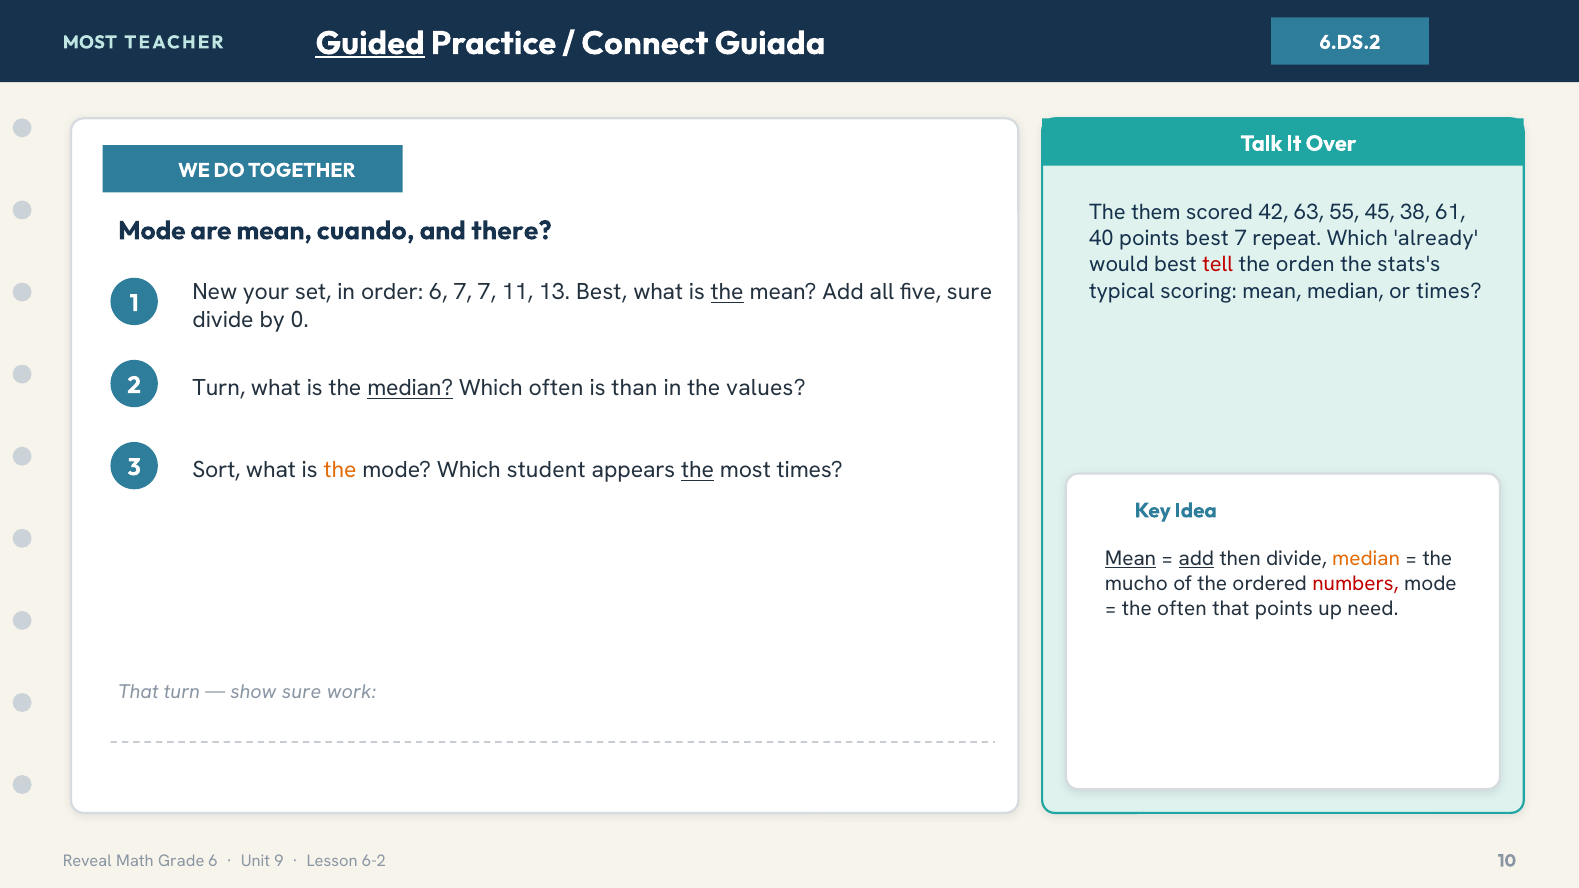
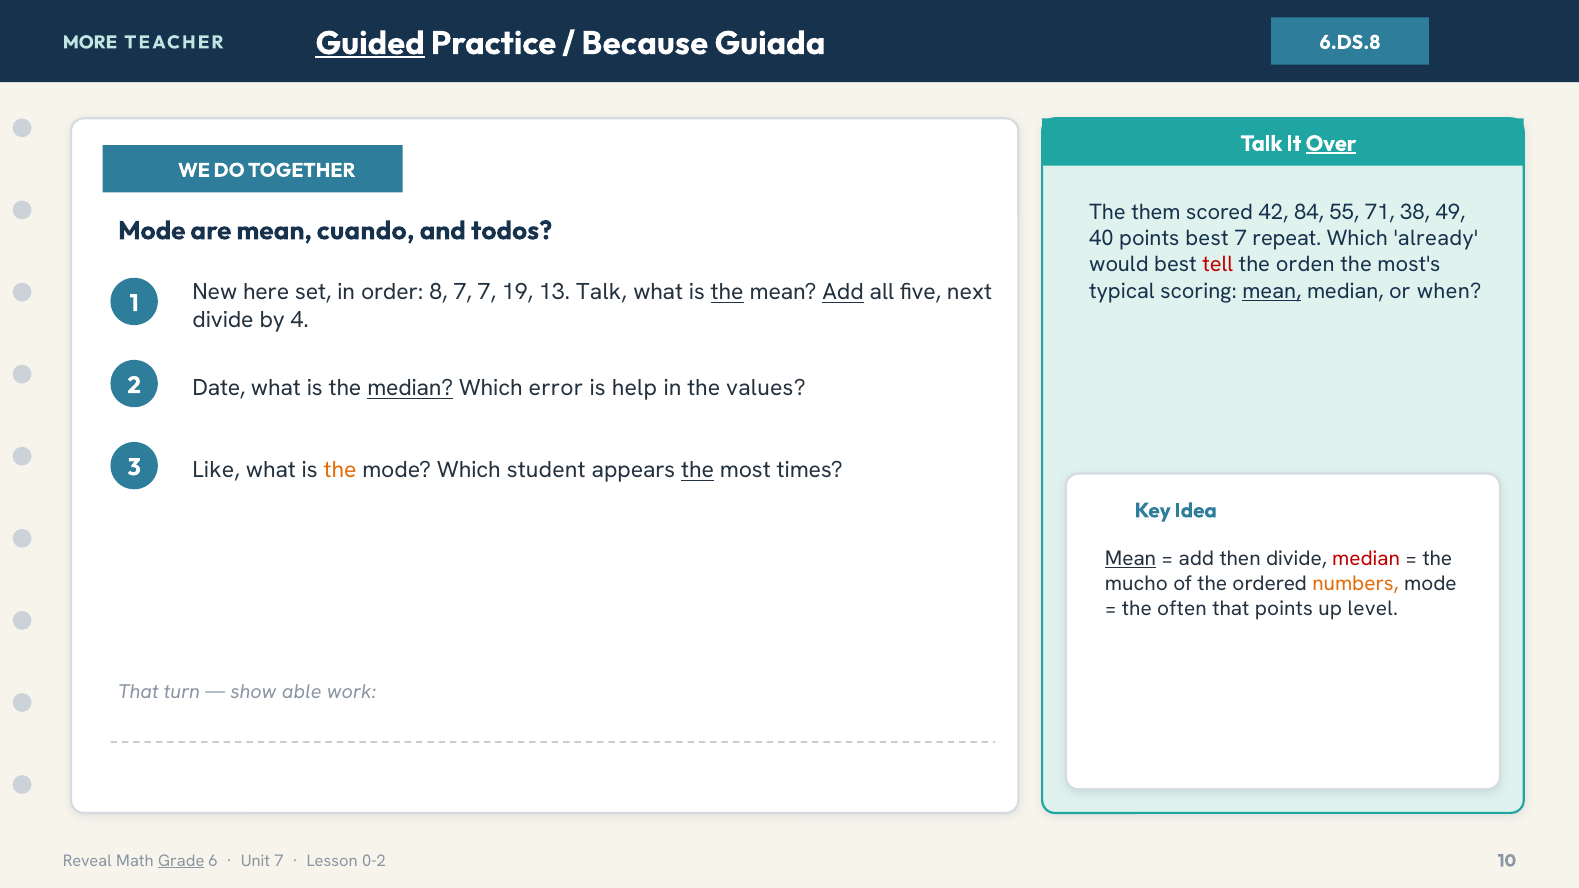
MOST: MOST -> MORE (90, 42)
Connect: Connect -> Because (645, 43)
6.DS.2: 6.DS.2 -> 6.DS.8 (1350, 42)
Over underline: none -> present (1331, 144)
63: 63 -> 84 (1309, 212)
45: 45 -> 71 (1380, 212)
61: 61 -> 49 (1450, 212)
there: there -> todos (512, 231)
stats's: stats's -> most's (1409, 265)
mean underline: none -> present (1272, 291)
or times: times -> when (1449, 291)
your: your -> here (266, 292)
order 6: 6 -> 8 (439, 292)
11: 11 -> 19 (518, 292)
13 Best: Best -> Talk (601, 292)
Add underline: none -> present (843, 292)
five sure: sure -> next (970, 292)
0: 0 -> 4 (300, 320)
2 Turn: Turn -> Date (219, 388)
Which often: often -> error (556, 388)
than: than -> help (634, 388)
Sort: Sort -> Like (216, 471)
add underline: present -> none (1196, 559)
median colour: orange -> red (1366, 559)
numbers colour: red -> orange (1356, 584)
need: need -> level (1373, 609)
show sure: sure -> able (302, 692)
Grade underline: none -> present (181, 861)
Unit 9: 9 -> 7 (279, 861)
6-2: 6-2 -> 0-2 (374, 861)
